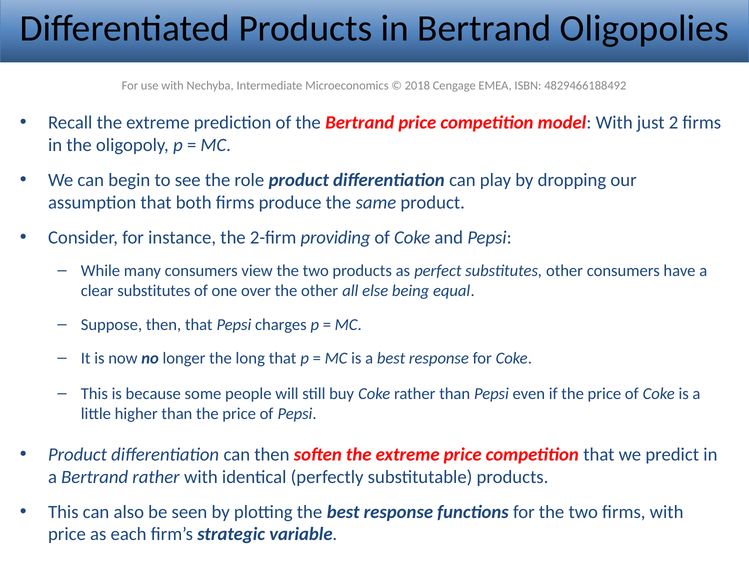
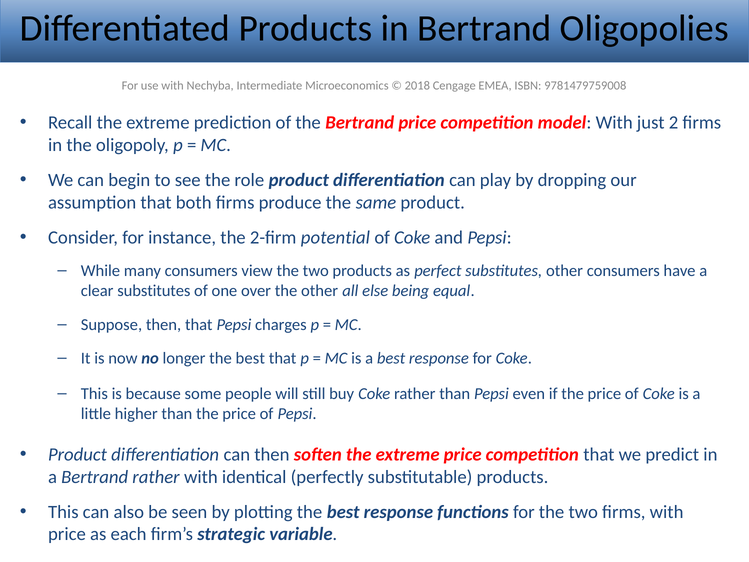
4829466188492: 4829466188492 -> 9781479759008 (585, 86)
providing: providing -> potential (335, 237)
longer the long: long -> best (250, 358)
